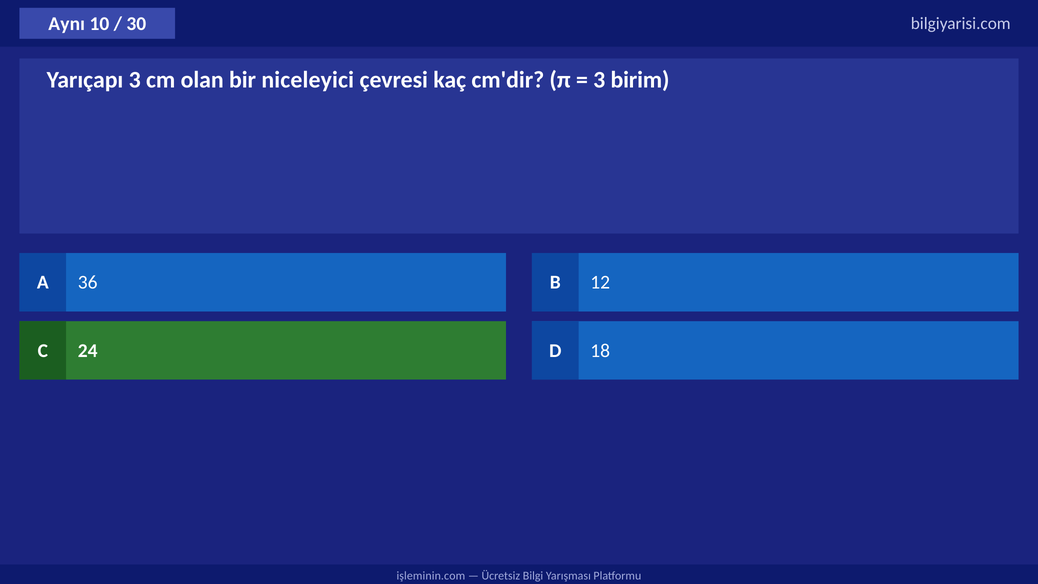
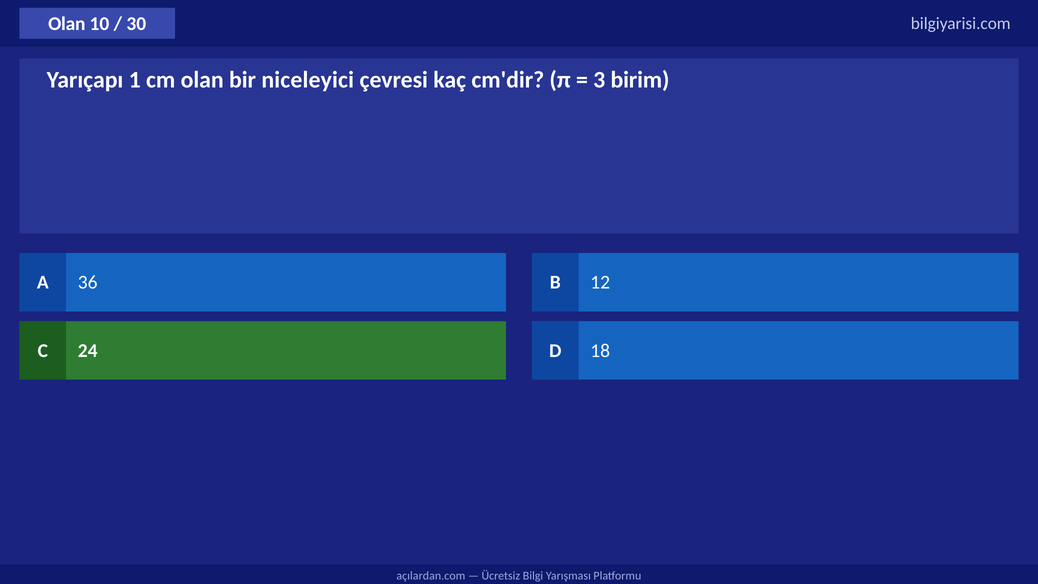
Aynı: Aynı -> Olan (67, 24)
Yarıçapı 3: 3 -> 1 (135, 80)
işleminin.com: işleminin.com -> açılardan.com (431, 576)
